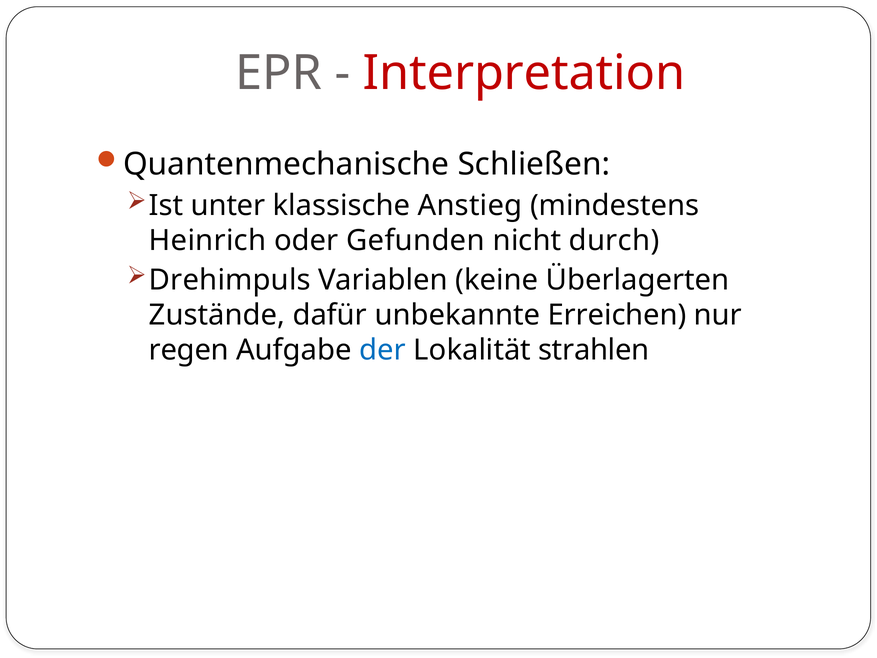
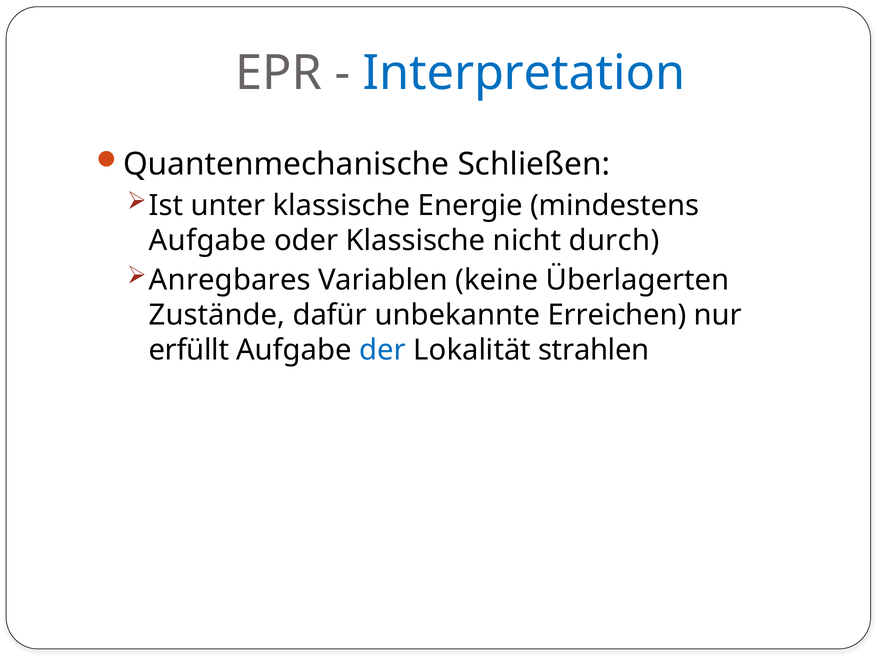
Interpretation colour: red -> blue (524, 73)
Anstieg: Anstieg -> Energie (470, 205)
Heinrich: Heinrich -> Aufgabe (208, 240)
oder Gefunden: Gefunden -> Klassische (416, 240)
Drehimpuls: Drehimpuls -> Anregbares (230, 280)
regen: regen -> erfüllt (189, 350)
